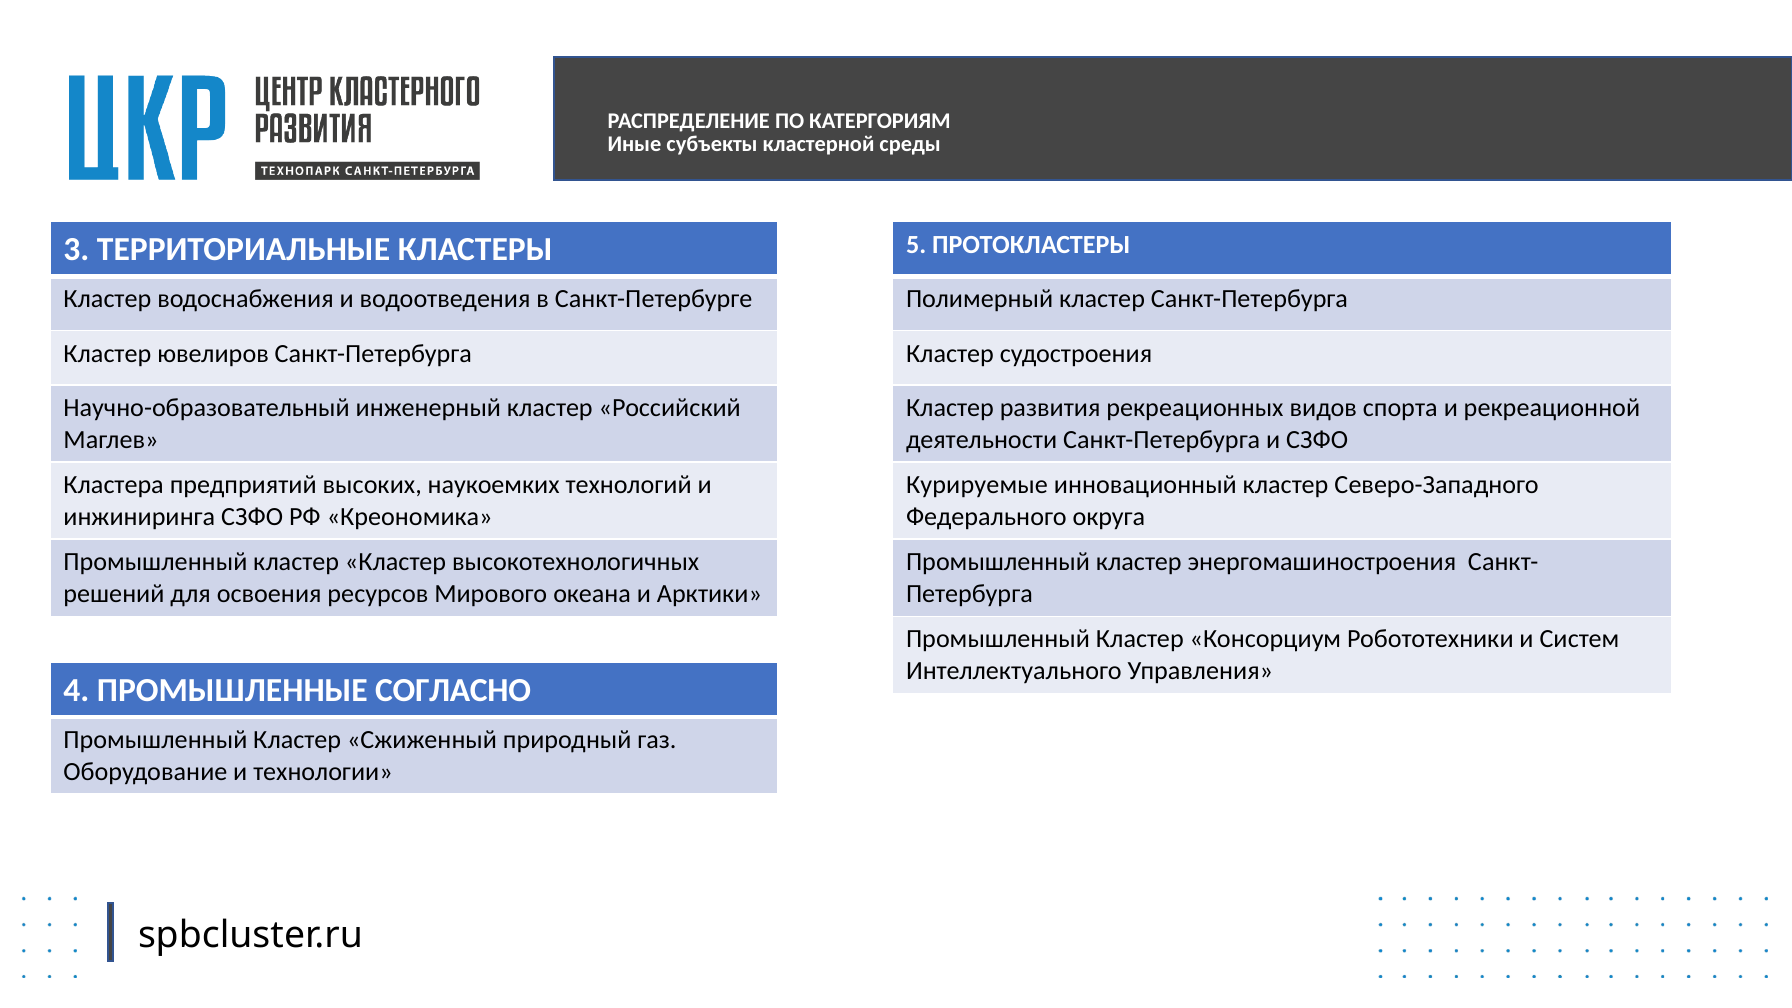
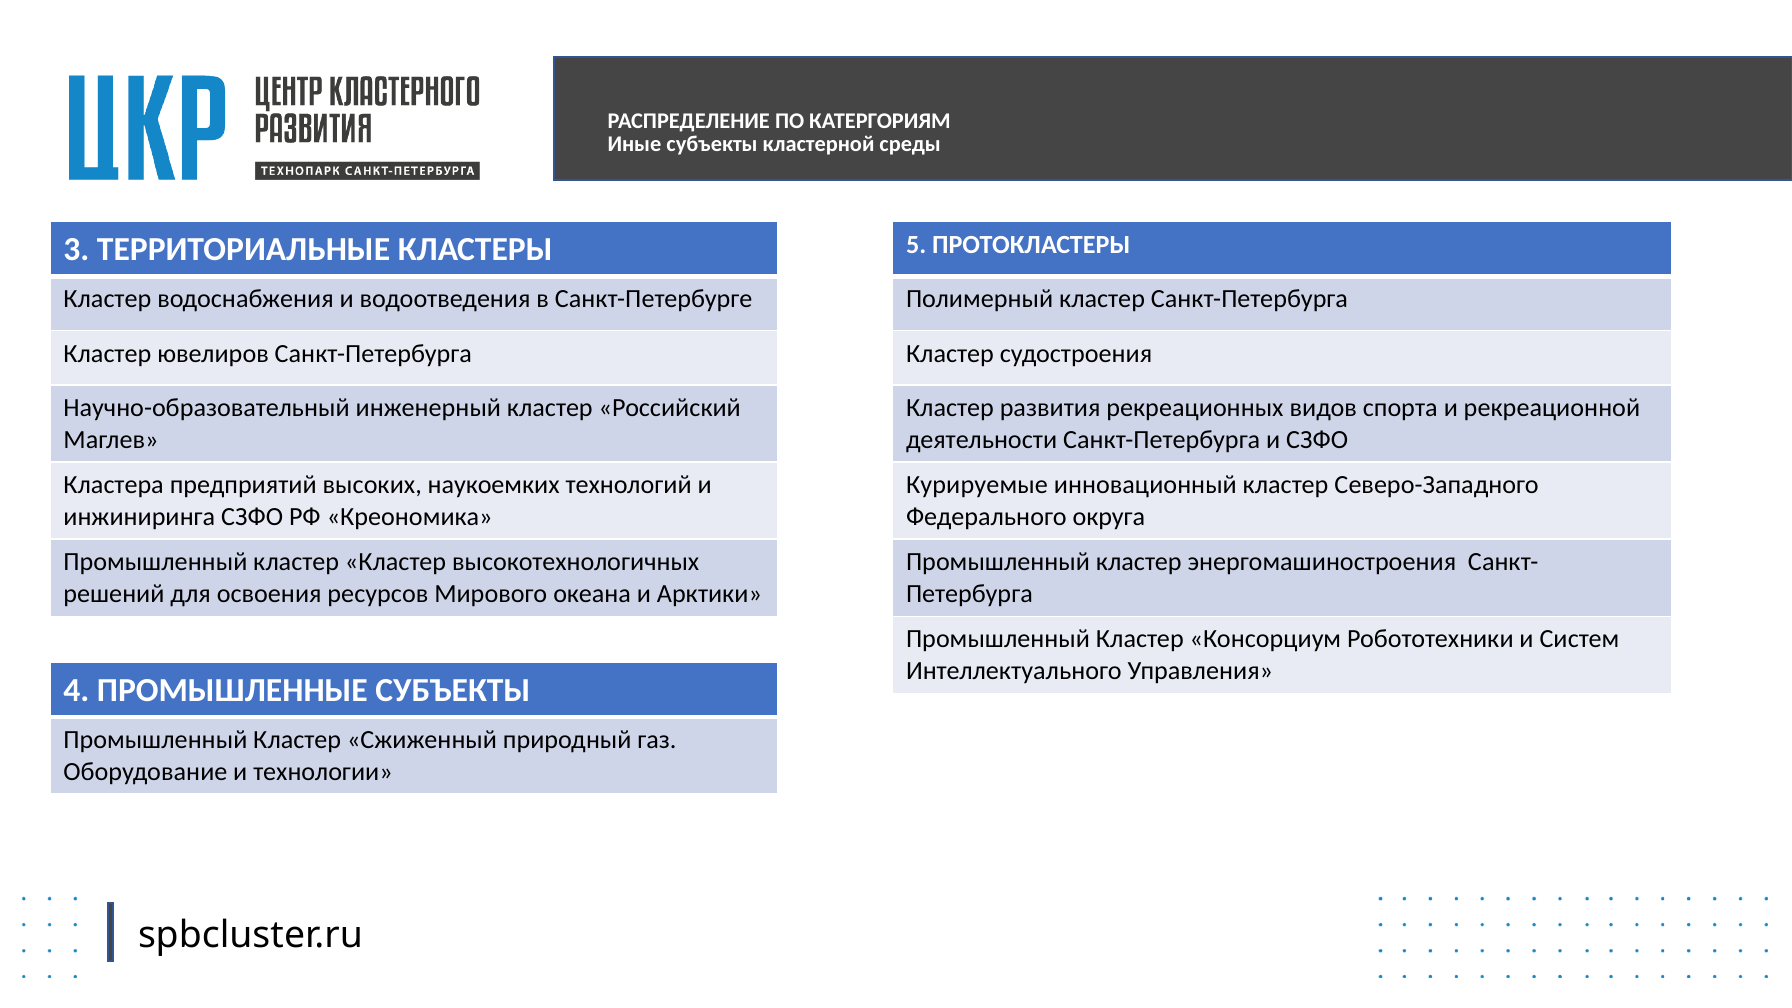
ПРОМЫШЛЕННЫЕ СОГЛАСНО: СОГЛАСНО -> СУБЪЕКТЫ (453, 690)
